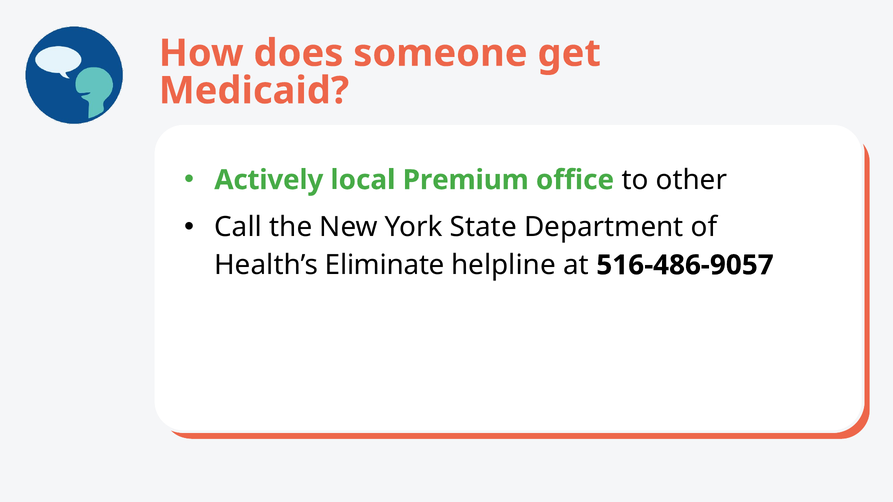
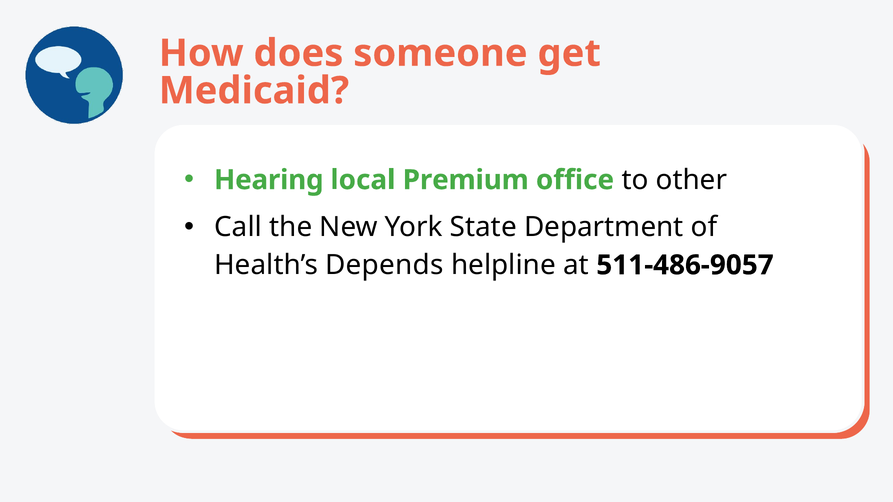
Actively: Actively -> Hearing (269, 180)
Eliminate: Eliminate -> Depends (384, 265)
516-486-9057: 516-486-9057 -> 511-486-9057 (685, 265)
